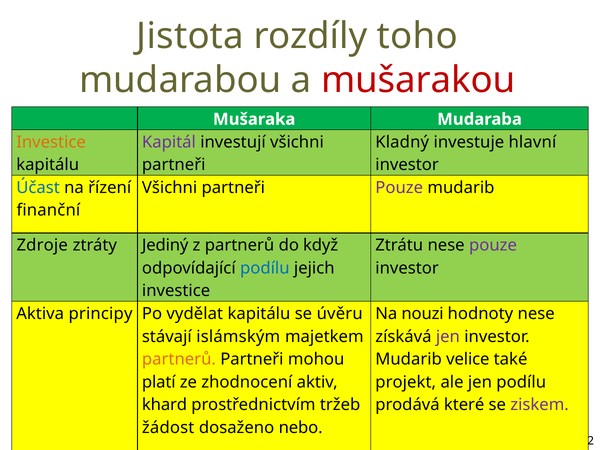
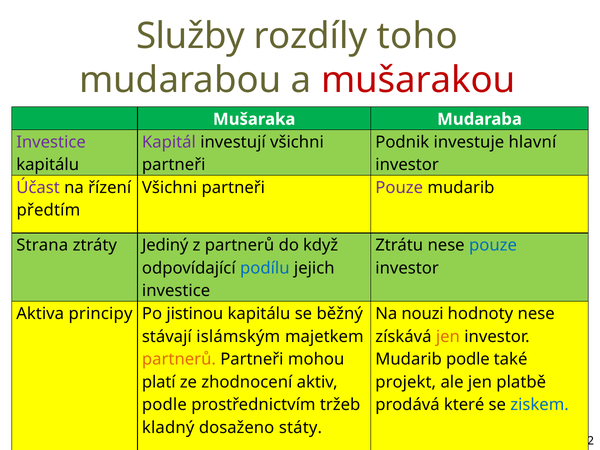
Jistota: Jistota -> Služby (191, 36)
Investice colour: orange -> purple (51, 142)
Kladný: Kladný -> Podnik (402, 142)
Účast colour: blue -> purple (38, 188)
finanční: finanční -> předtím (48, 210)
Zdroje: Zdroje -> Strana (42, 245)
pouze colour: purple -> blue (493, 245)
vydělat: vydělat -> jistinou (195, 314)
úvěru: úvěru -> běžný (340, 314)
jen colour: purple -> orange (448, 337)
Mudarib velice: velice -> podle (468, 359)
jen podílu: podílu -> platbě (521, 382)
khard: khard -> podle (164, 405)
ziskem colour: purple -> blue (540, 405)
žádost: žádost -> kladný (168, 428)
nebo: nebo -> státy (300, 428)
